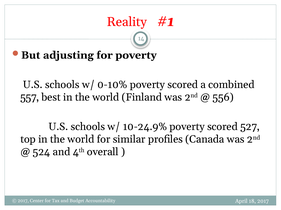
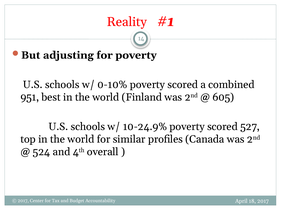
557: 557 -> 951 (30, 98)
556: 556 -> 605 (223, 98)
